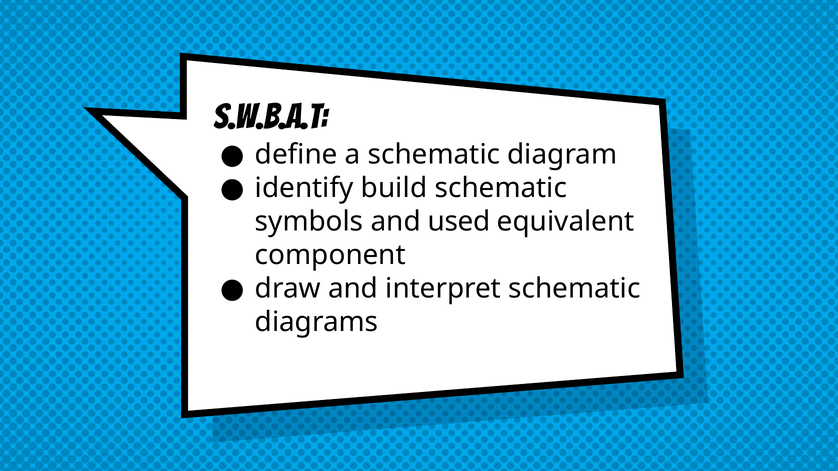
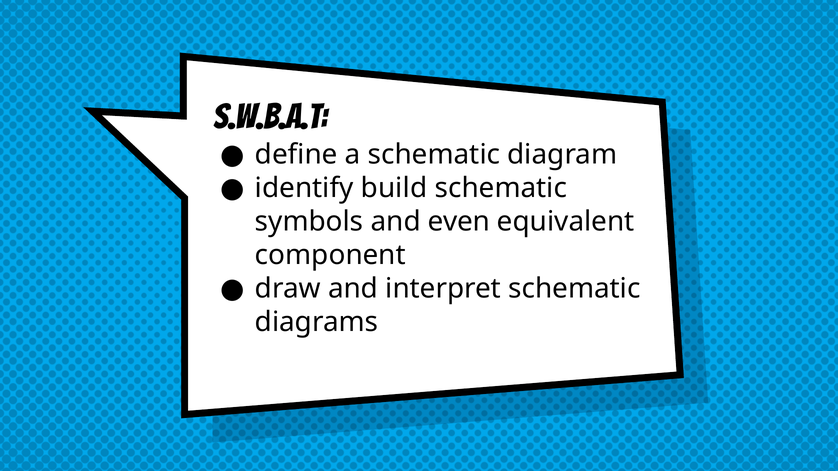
used: used -> even (459, 222)
